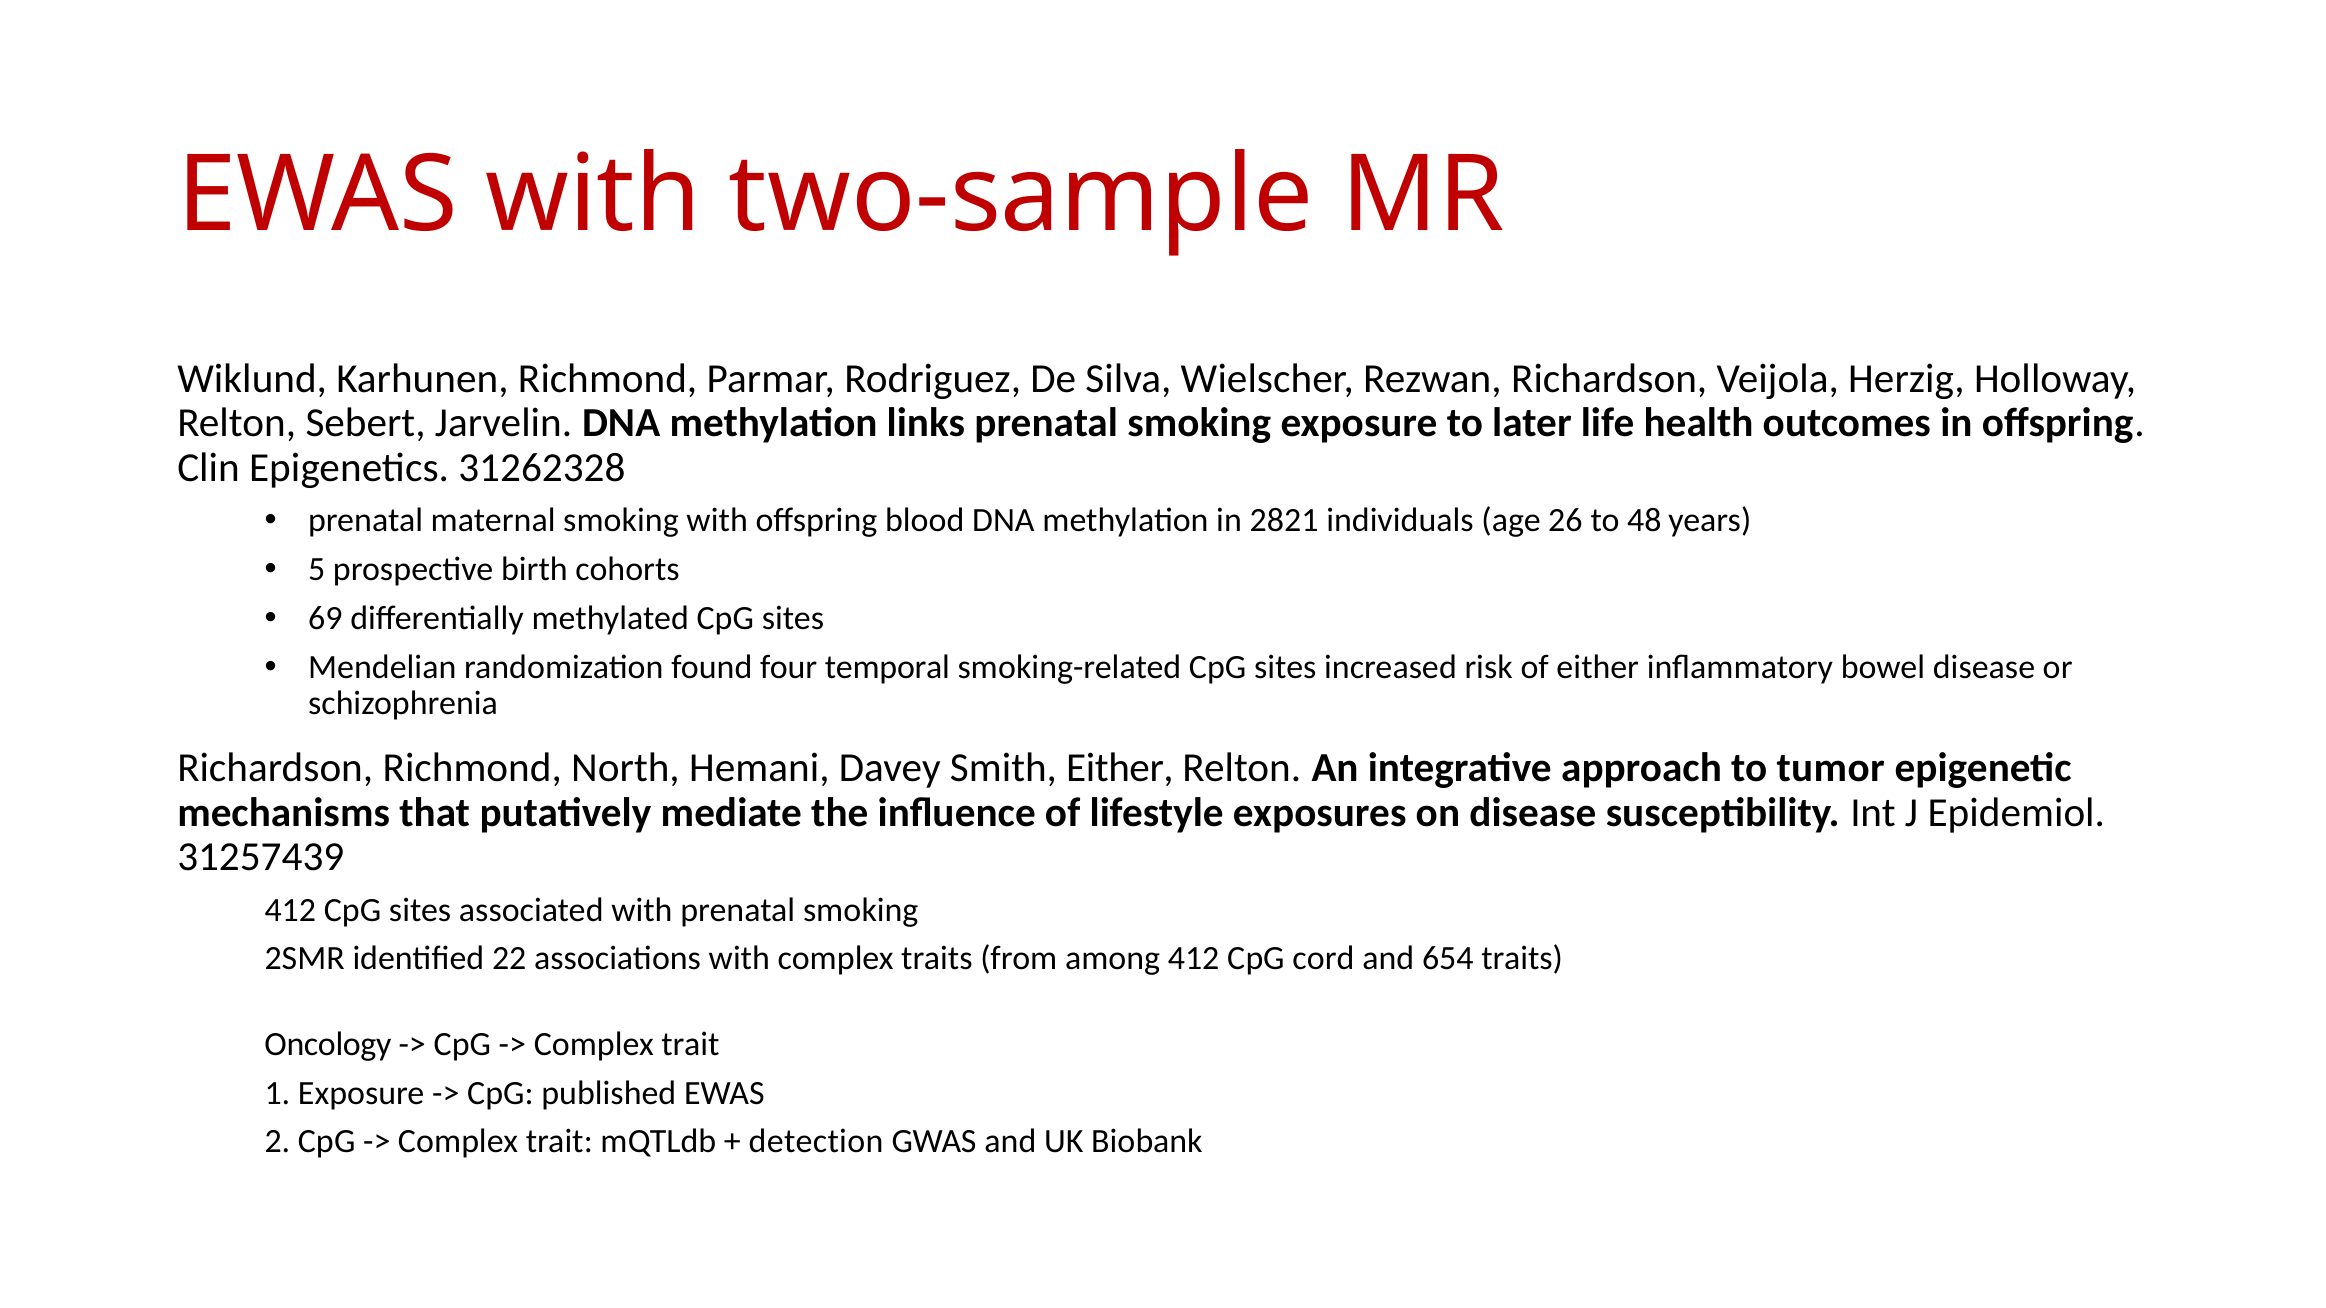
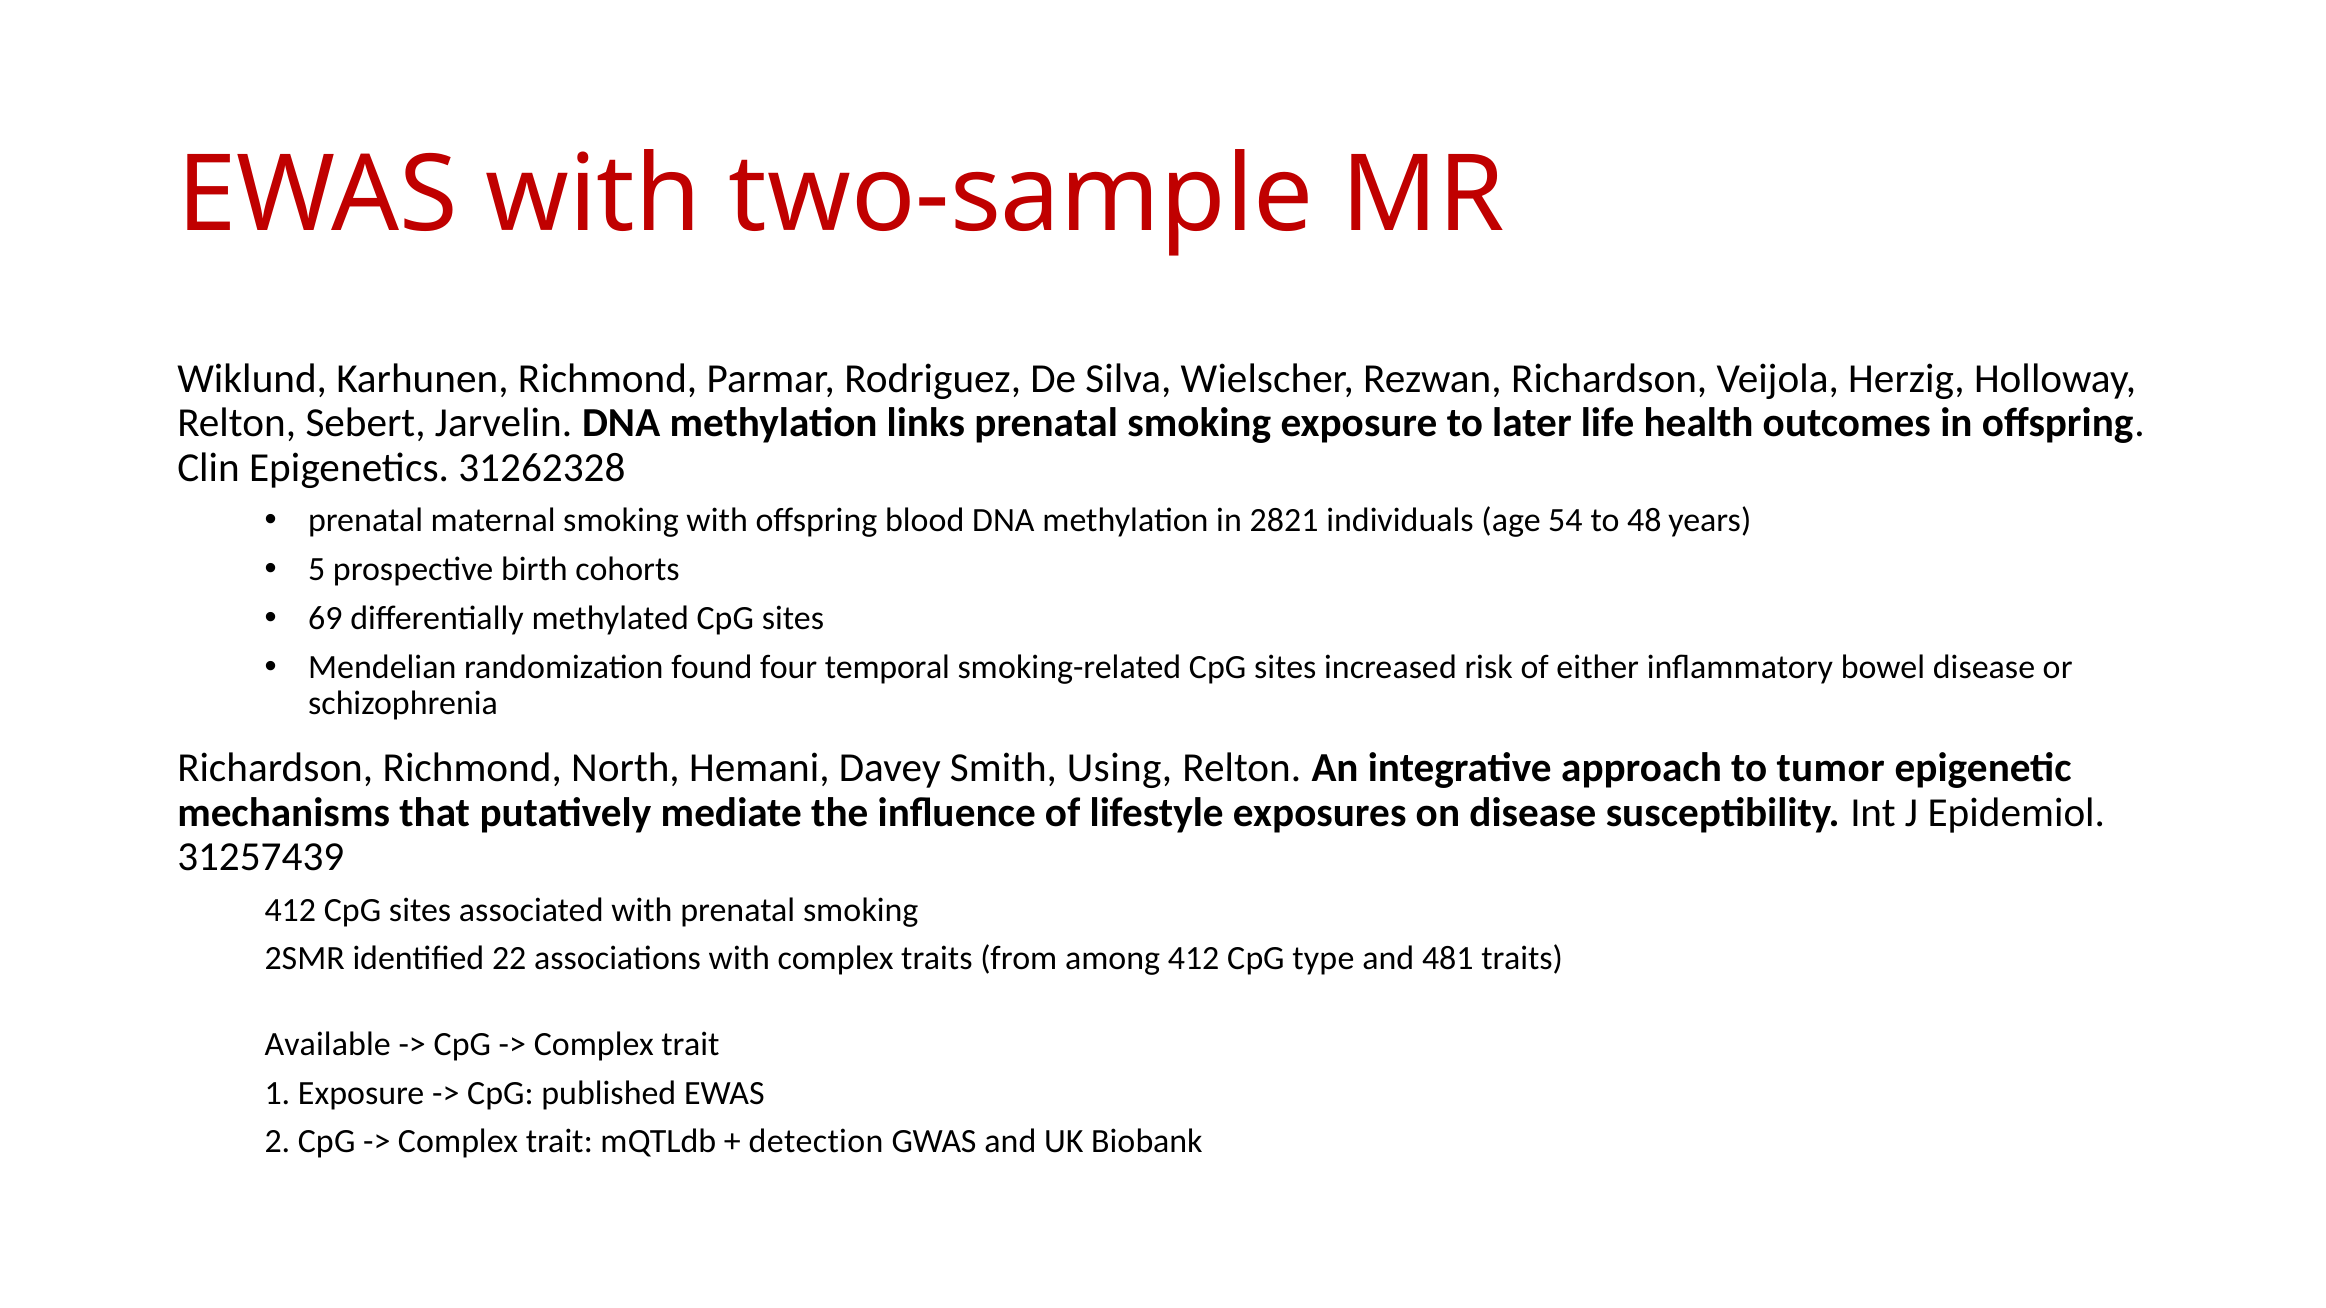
26: 26 -> 54 (1565, 521)
Smith Either: Either -> Using (1120, 768)
cord: cord -> type (1323, 959)
654: 654 -> 481 (1448, 959)
Oncology: Oncology -> Available (328, 1044)
